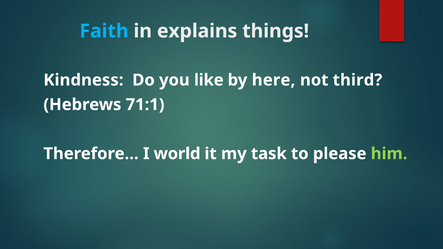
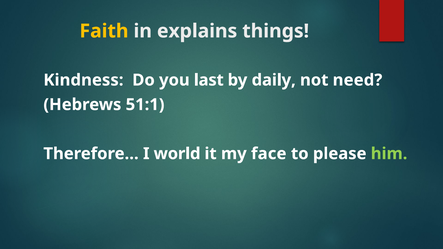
Faith colour: light blue -> yellow (104, 31)
like: like -> last (209, 80)
here: here -> daily (274, 80)
third: third -> need (357, 80)
71:1: 71:1 -> 51:1 (145, 105)
task: task -> face (269, 154)
